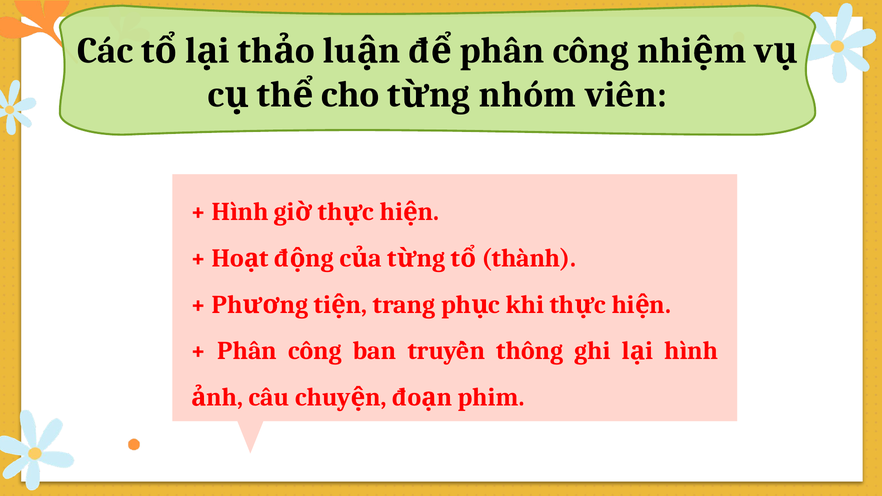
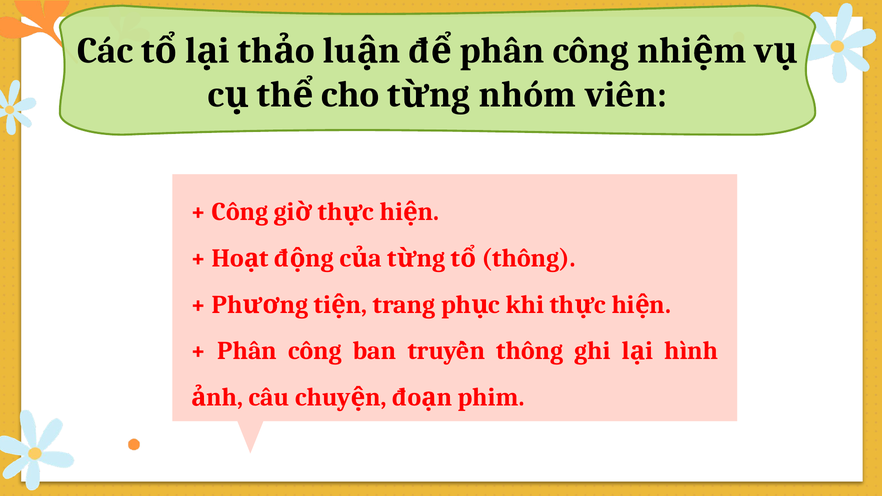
Hình: Hình -> Công (240, 212)
thành: thành -> thông (529, 258)
